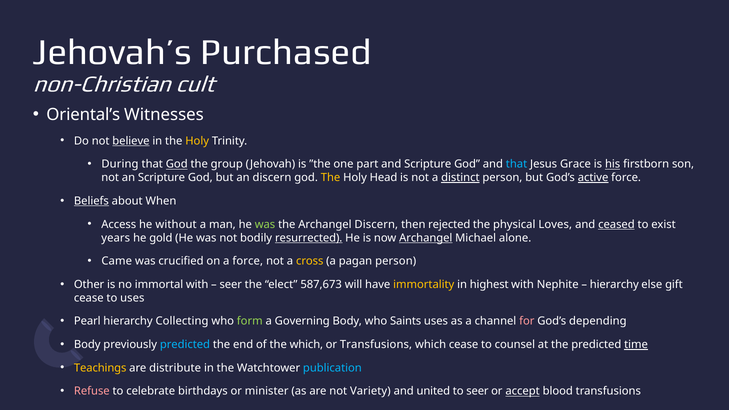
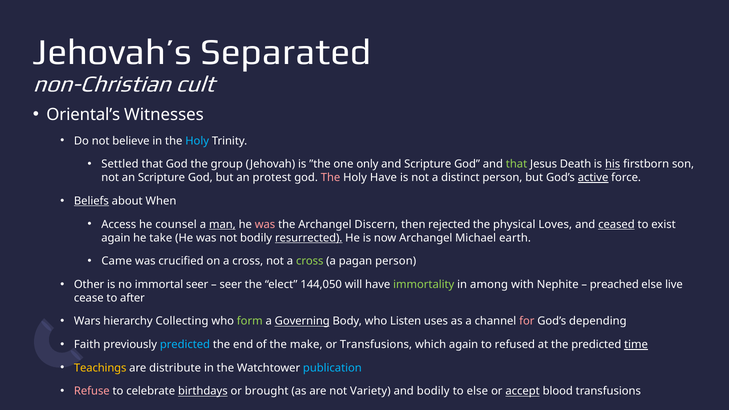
Purchased: Purchased -> Separated (286, 52)
believe underline: present -> none (131, 141)
Holy colour: yellow -> light blue (197, 141)
During: During -> Settled (120, 164)
God underline: present -> none (177, 164)
part: part -> only (367, 164)
that colour: light blue -> light green (517, 164)
Grace: Grace -> Death (576, 164)
an discern: discern -> protest (272, 178)
The colour: yellow -> pink (331, 178)
Holy Head: Head -> Have (383, 178)
distinct underline: present -> none (460, 178)
without: without -> counsel (176, 224)
man underline: none -> present (222, 224)
was colour: light green -> pink (265, 224)
years: years -> again (116, 238)
gold: gold -> take (161, 238)
Archangel underline: present -> none (426, 238)
alone: alone -> earth (515, 238)
on a force: force -> cross (248, 261)
cross colour: yellow -> light green (310, 261)
immortal with: with -> seer (197, 285)
587,673: 587,673 -> 144,050 (321, 285)
immortality colour: yellow -> light green (424, 285)
highest: highest -> among (489, 285)
hierarchy: hierarchy -> preached (614, 285)
gift: gift -> live (674, 285)
to uses: uses -> after (132, 298)
Pearl: Pearl -> Wars (87, 321)
Governing underline: none -> present (302, 321)
Saints: Saints -> Listen (406, 321)
Body: Body -> Faith (87, 345)
the which: which -> make (306, 345)
which cease: cease -> again (464, 345)
counsel: counsel -> refused (515, 345)
birthdays underline: none -> present (203, 391)
minister: minister -> brought (267, 391)
and united: united -> bodily (433, 391)
to seer: seer -> else (477, 391)
